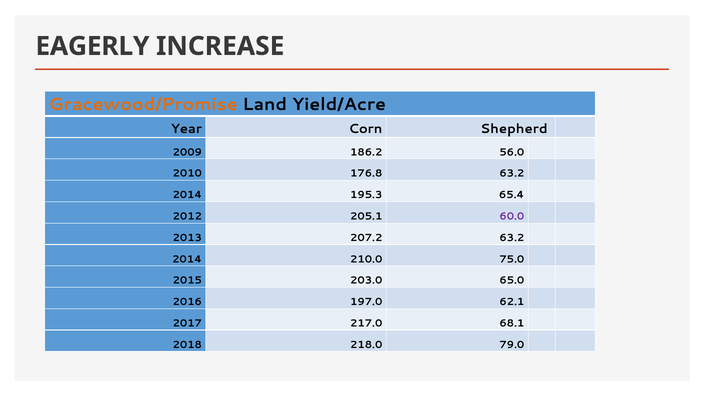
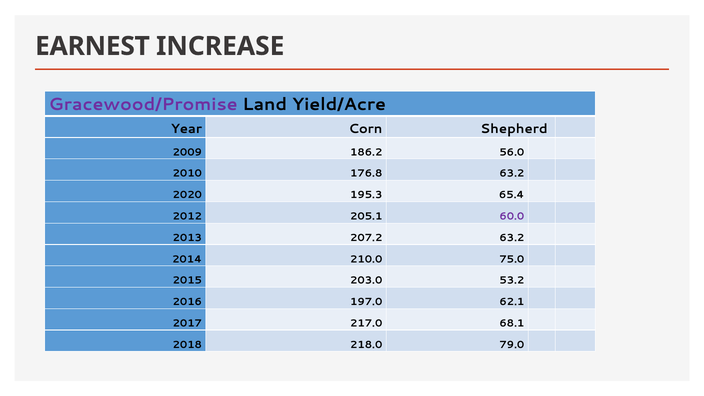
EAGERLY: EAGERLY -> EARNEST (92, 46)
Gracewood/Promise colour: orange -> purple (143, 105)
2014: 2014 -> 2020 (187, 195)
65.0: 65.0 -> 53.2 (512, 281)
